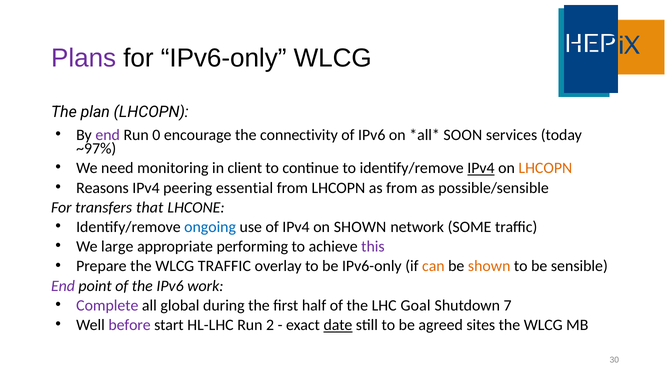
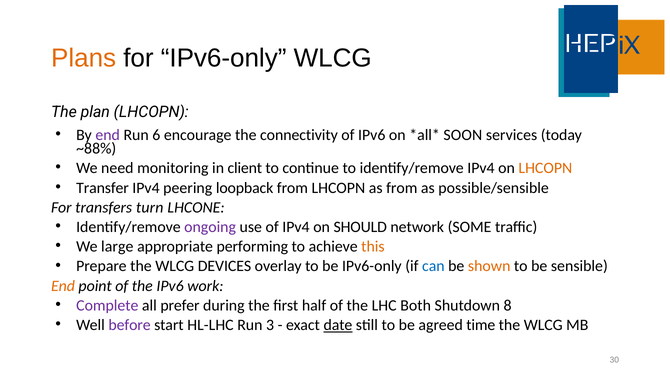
Plans colour: purple -> orange (84, 58)
0: 0 -> 6 (156, 135)
~97%: ~97% -> ~88% (96, 149)
IPv4 underline: present -> none (481, 168)
Reasons: Reasons -> Transfer (103, 188)
essential: essential -> loopback (245, 188)
that: that -> turn (150, 207)
ongoing colour: blue -> purple (210, 227)
on SHOWN: SHOWN -> SHOULD (360, 227)
this colour: purple -> orange (373, 247)
WLCG TRAFFIC: TRAFFIC -> DEVICES (225, 266)
can colour: orange -> blue (433, 266)
End colour: purple -> orange (63, 286)
global: global -> prefer (180, 305)
Goal: Goal -> Both (416, 305)
7: 7 -> 8 (508, 305)
2: 2 -> 3 (270, 325)
sites: sites -> time (481, 325)
